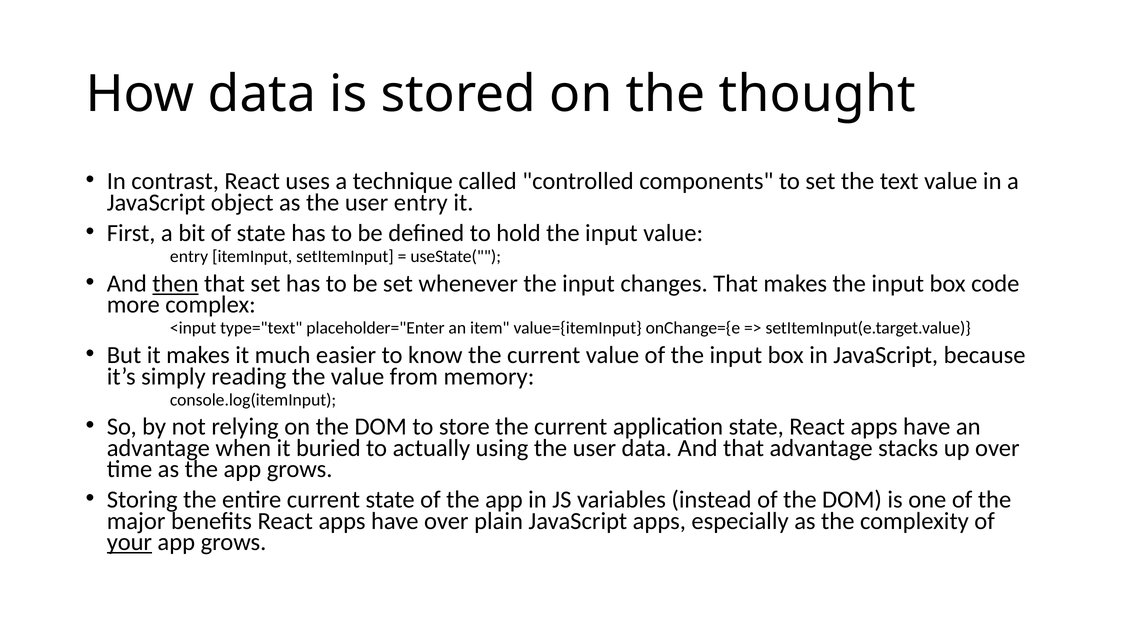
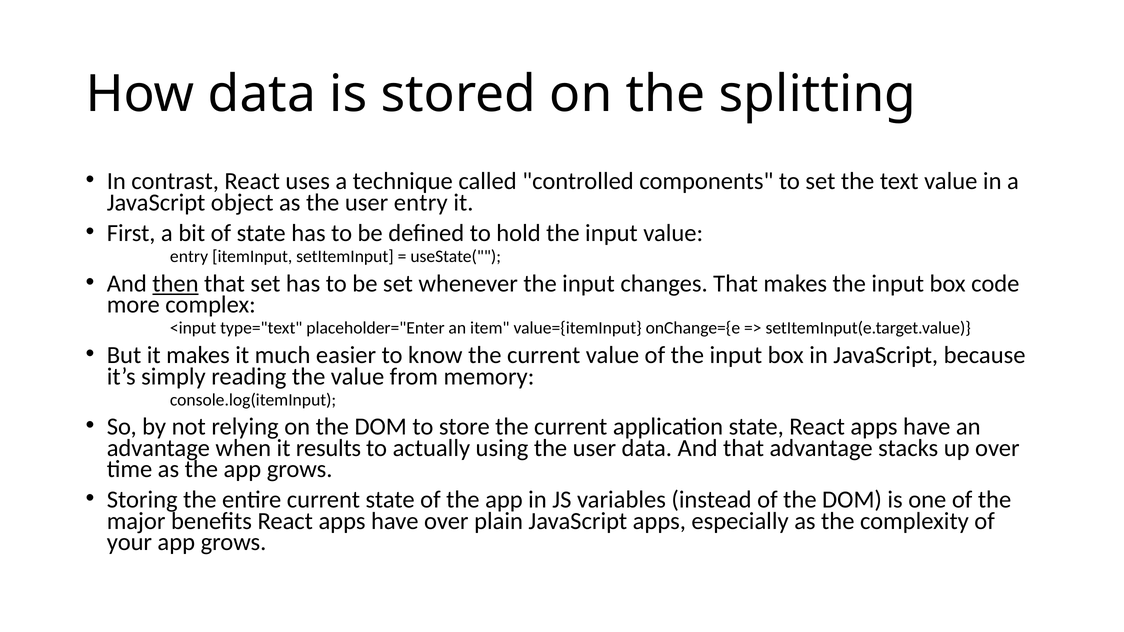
thought: thought -> splitting (817, 94)
buried: buried -> results (328, 448)
your underline: present -> none (129, 543)
